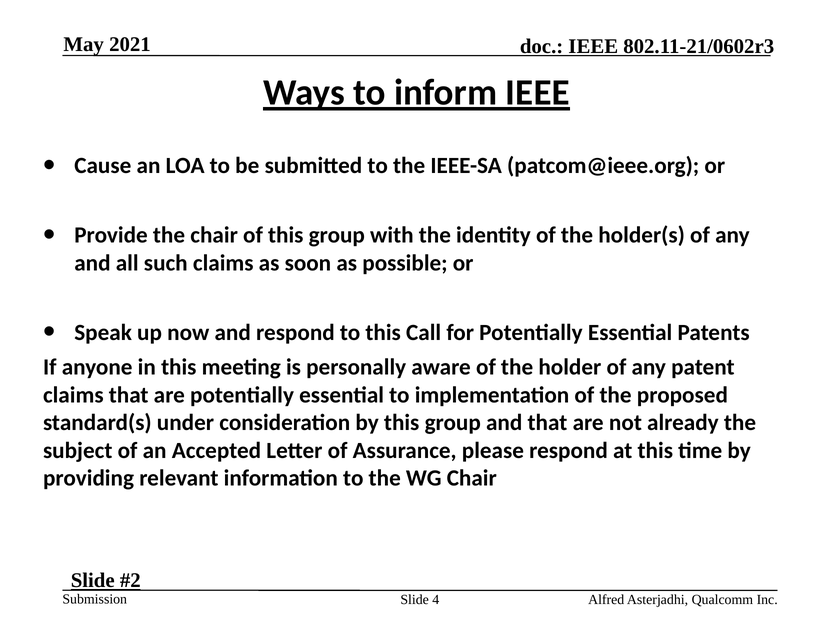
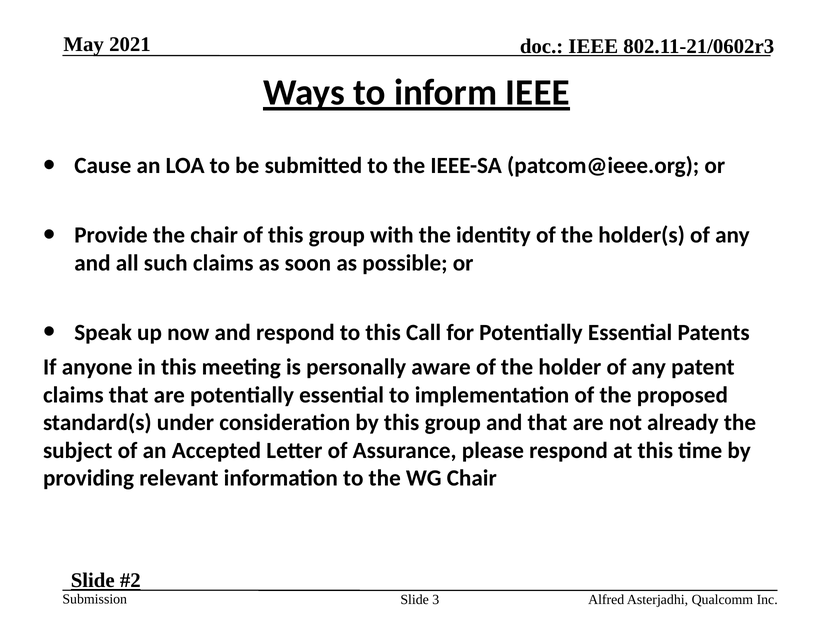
4: 4 -> 3 (436, 599)
